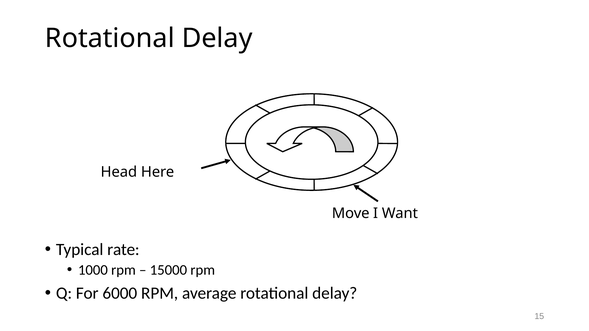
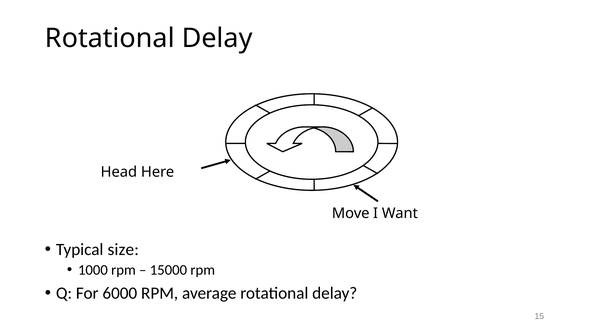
rate: rate -> size (123, 250)
